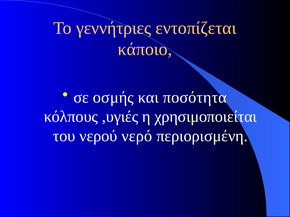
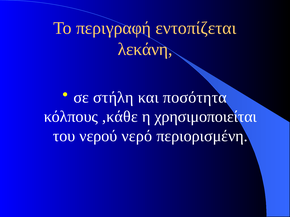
γεννήτριες: γεννήτριες -> περιγραφή (114, 28)
κάποιο: κάποιο -> λεκάνη (145, 49)
οσμής: οσμής -> στήλη (113, 98)
,υγιές: ,υγιές -> ,κάθε (120, 117)
